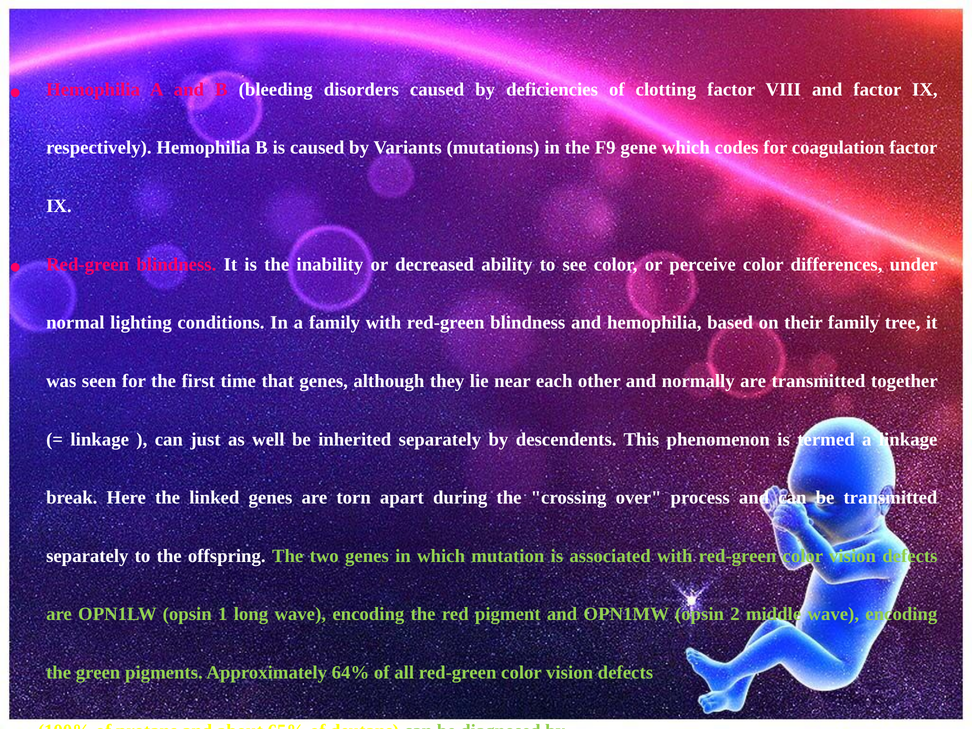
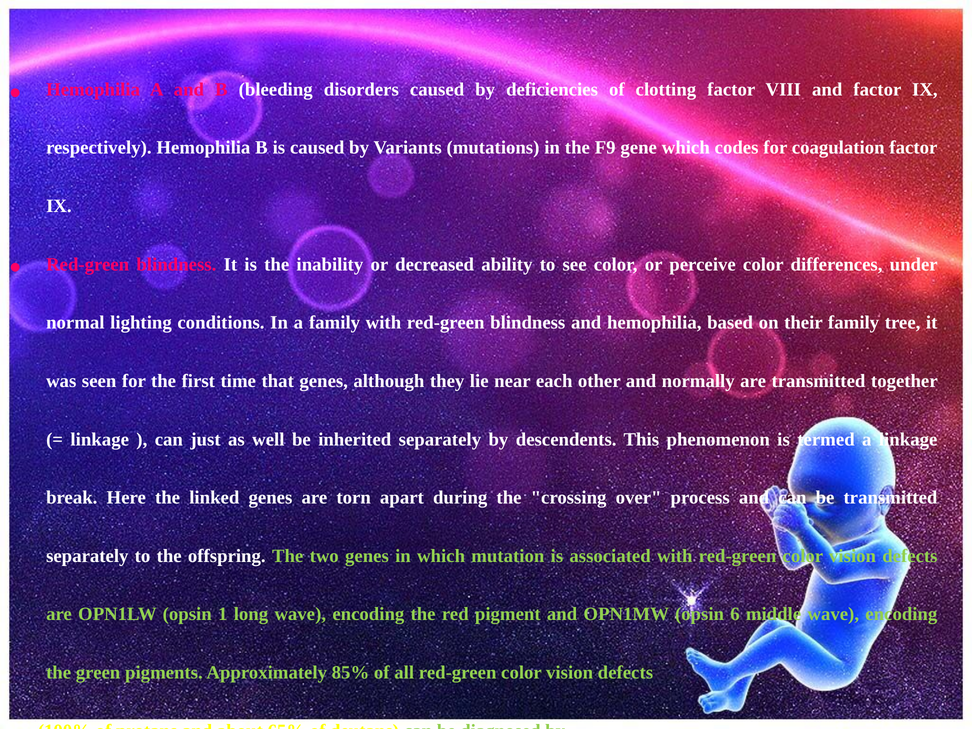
2: 2 -> 6 (735, 614)
64%: 64% -> 85% (351, 673)
